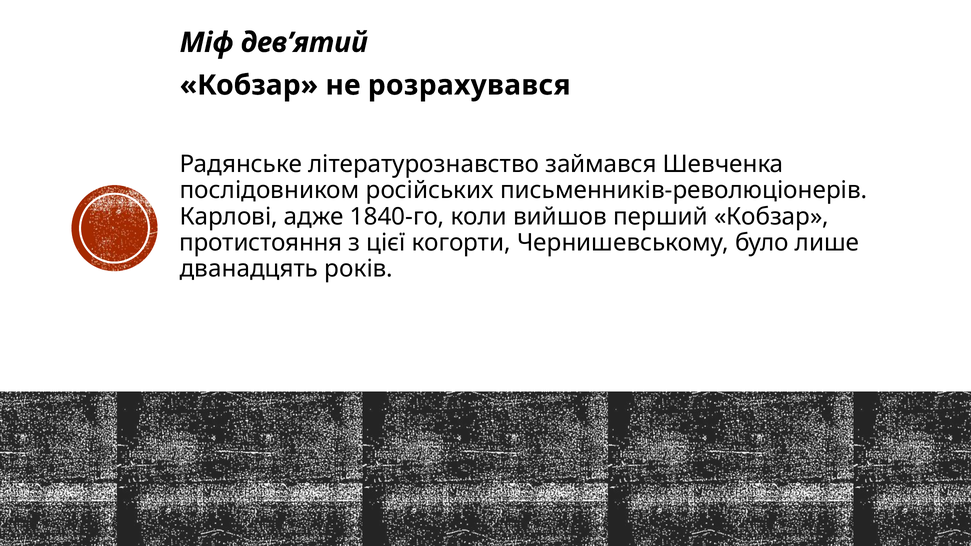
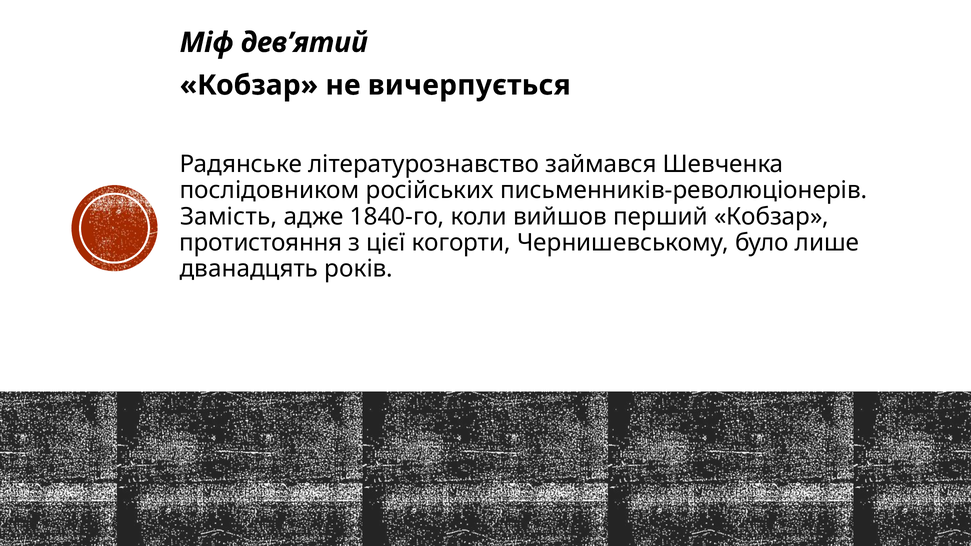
розрахувався: розрахувався -> вичерпується (469, 85)
Карлові: Карлові -> Замість (229, 217)
